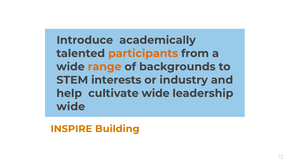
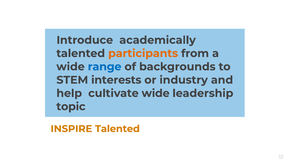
range colour: orange -> blue (105, 67)
wide: wide -> topic (71, 107)
INSPIRE Building: Building -> Talented (117, 129)
